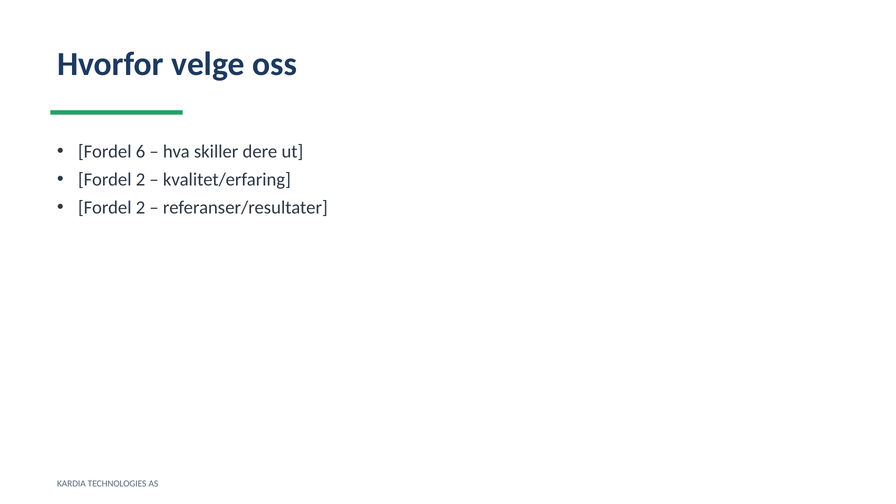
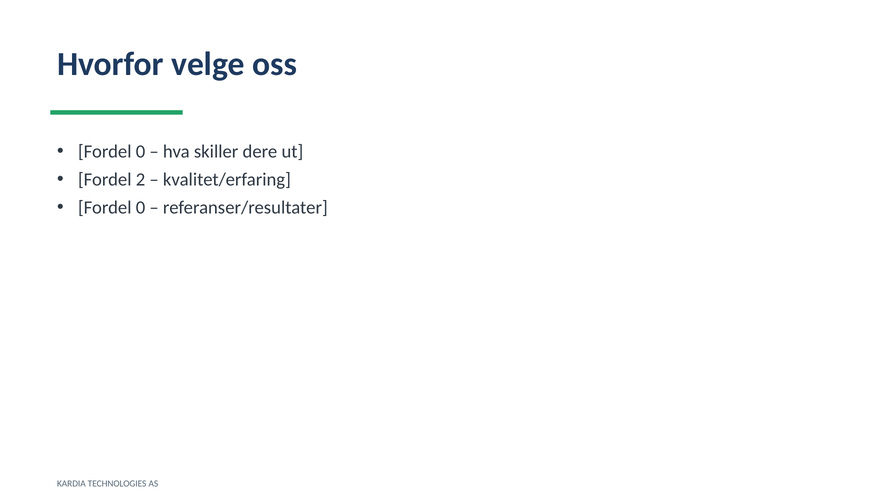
6: 6 -> 0 (141, 152)
2: 2 -> 0 (141, 208)
